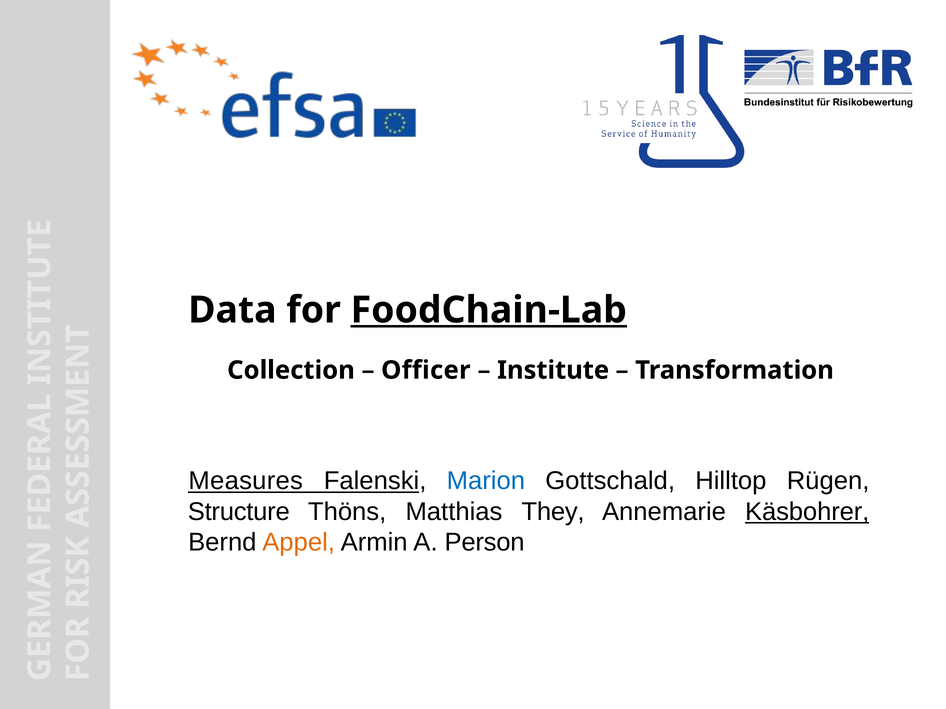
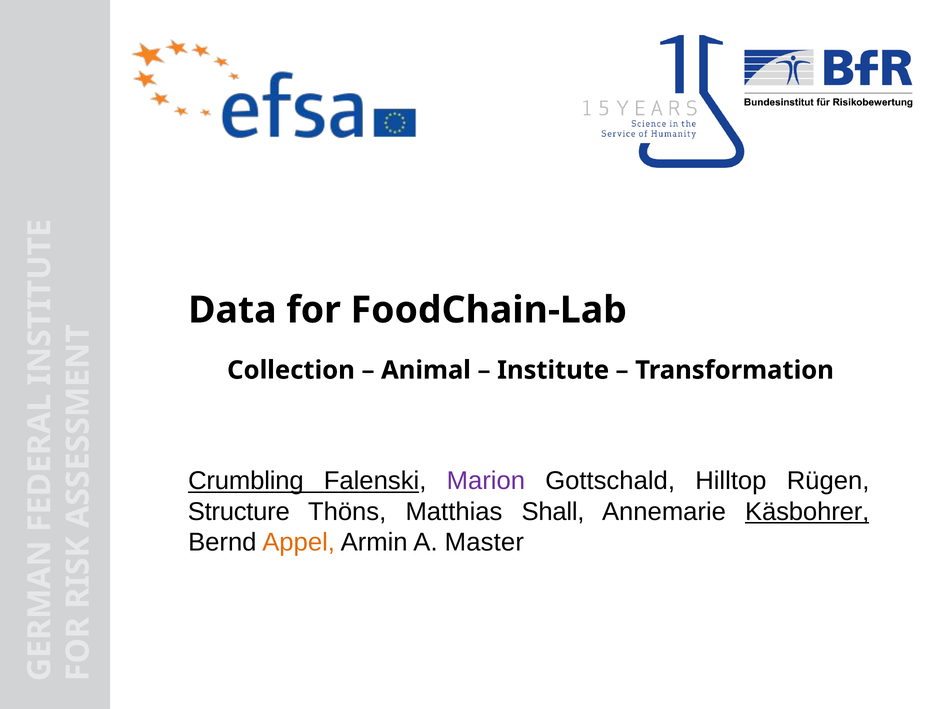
FoodChain-Lab underline: present -> none (489, 310)
Officer: Officer -> Animal (426, 370)
Measures: Measures -> Crumbling (246, 481)
Marion colour: blue -> purple (486, 481)
They: They -> Shall (553, 511)
Person: Person -> Master (484, 542)
